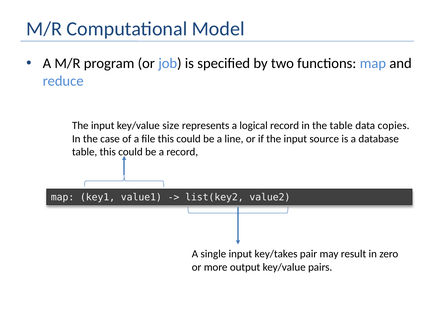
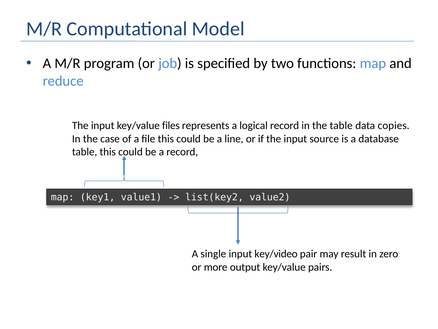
size: size -> files (171, 125)
key/takes: key/takes -> key/video (276, 254)
